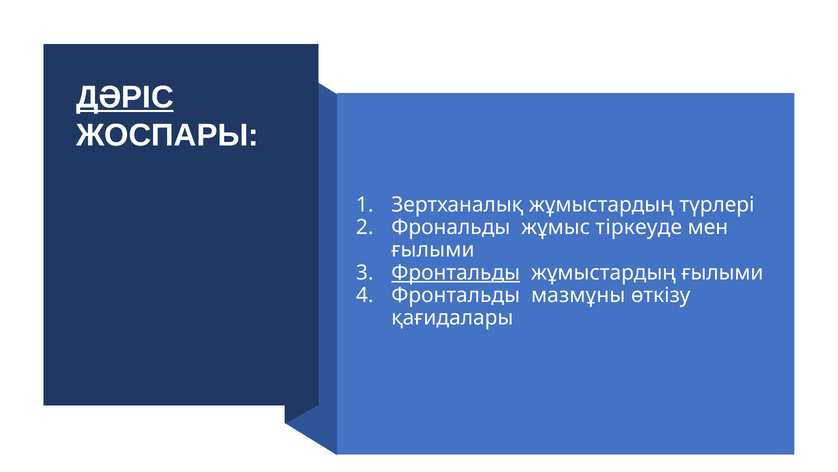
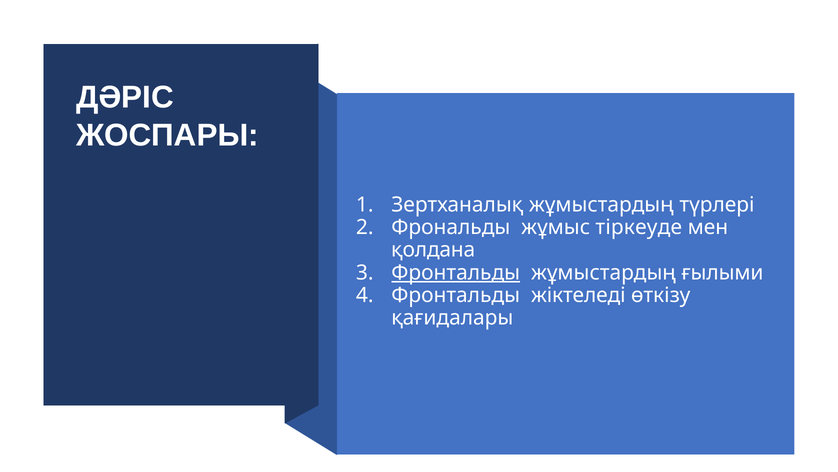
ДӘРІС underline: present -> none (125, 97)
ғылыми: ғылыми -> қолдана (433, 250)
мазмұны: мазмұны -> жіктеледі (578, 295)
